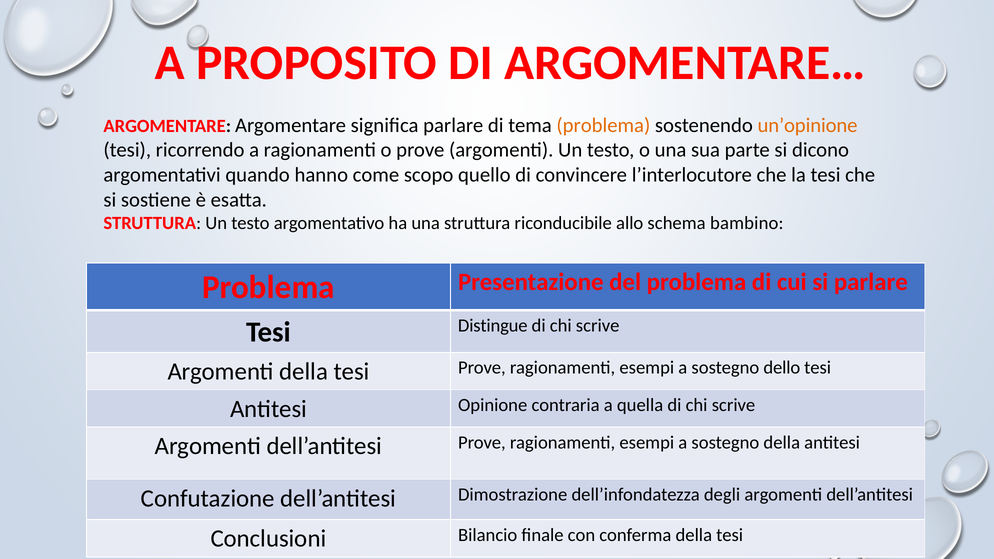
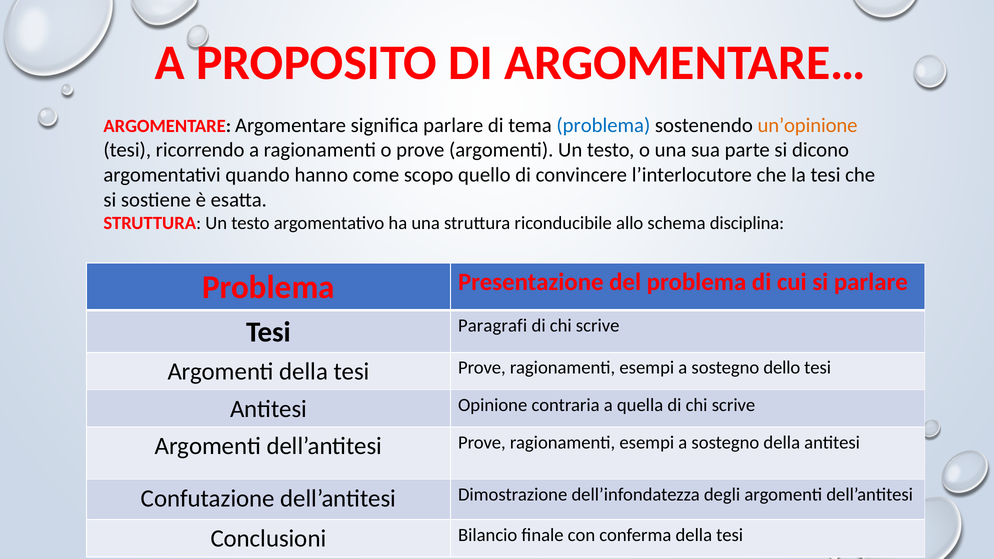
problema colour: orange -> blue (603, 125)
bambino: bambino -> disciplina (747, 223)
Distingue: Distingue -> Paragrafi (493, 326)
